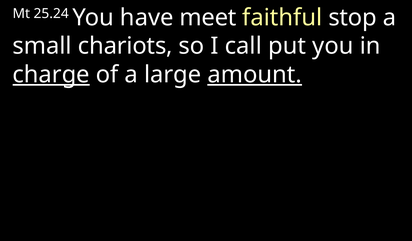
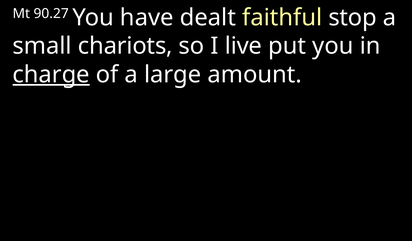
25.24: 25.24 -> 90.27 (51, 14)
meet: meet -> dealt (208, 18)
call: call -> live (243, 46)
amount underline: present -> none (255, 75)
